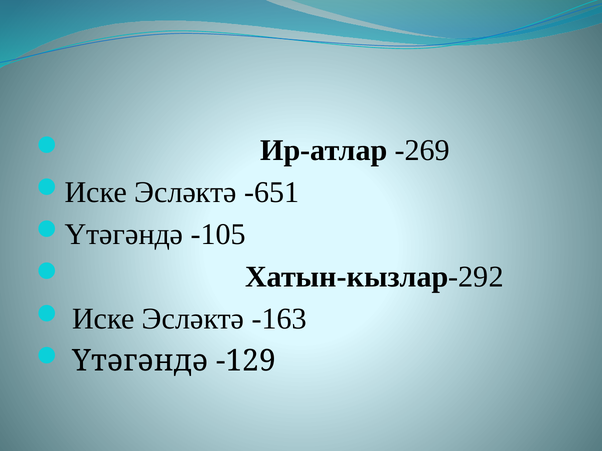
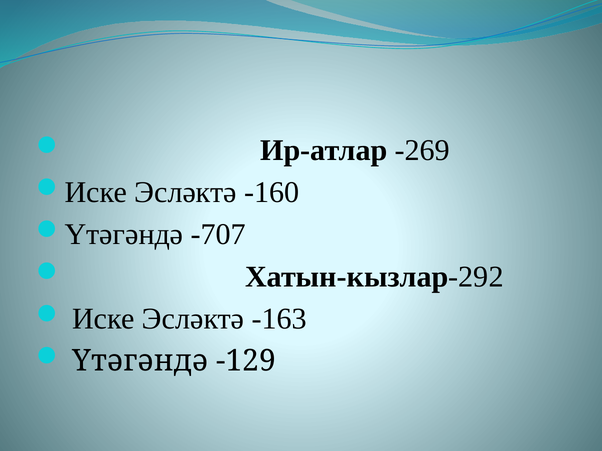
-651: -651 -> -160 (272, 193)
-105: -105 -> -707 (218, 235)
